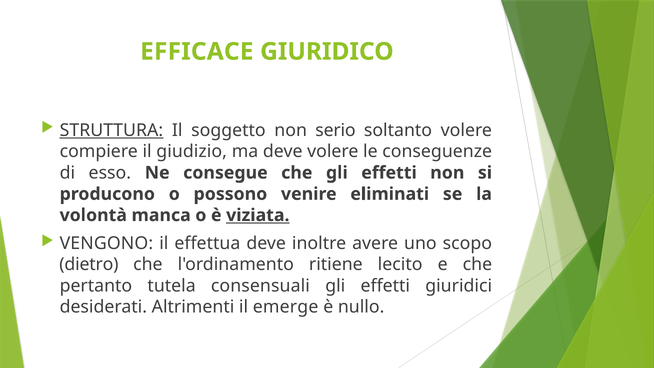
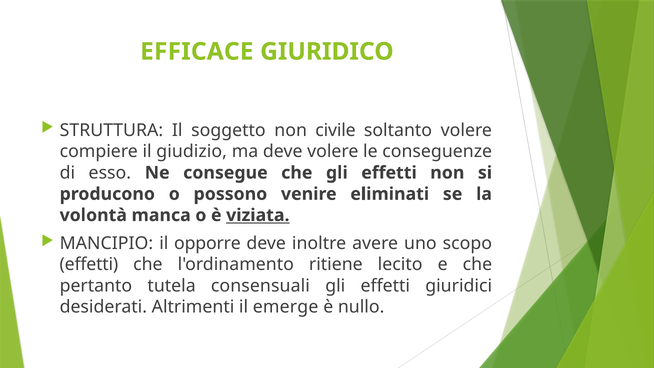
STRUTTURA underline: present -> none (111, 130)
serio: serio -> civile (336, 130)
VENGONO: VENGONO -> MANCIPIO (106, 243)
effettua: effettua -> opporre (207, 243)
dietro: dietro -> effetti (89, 264)
